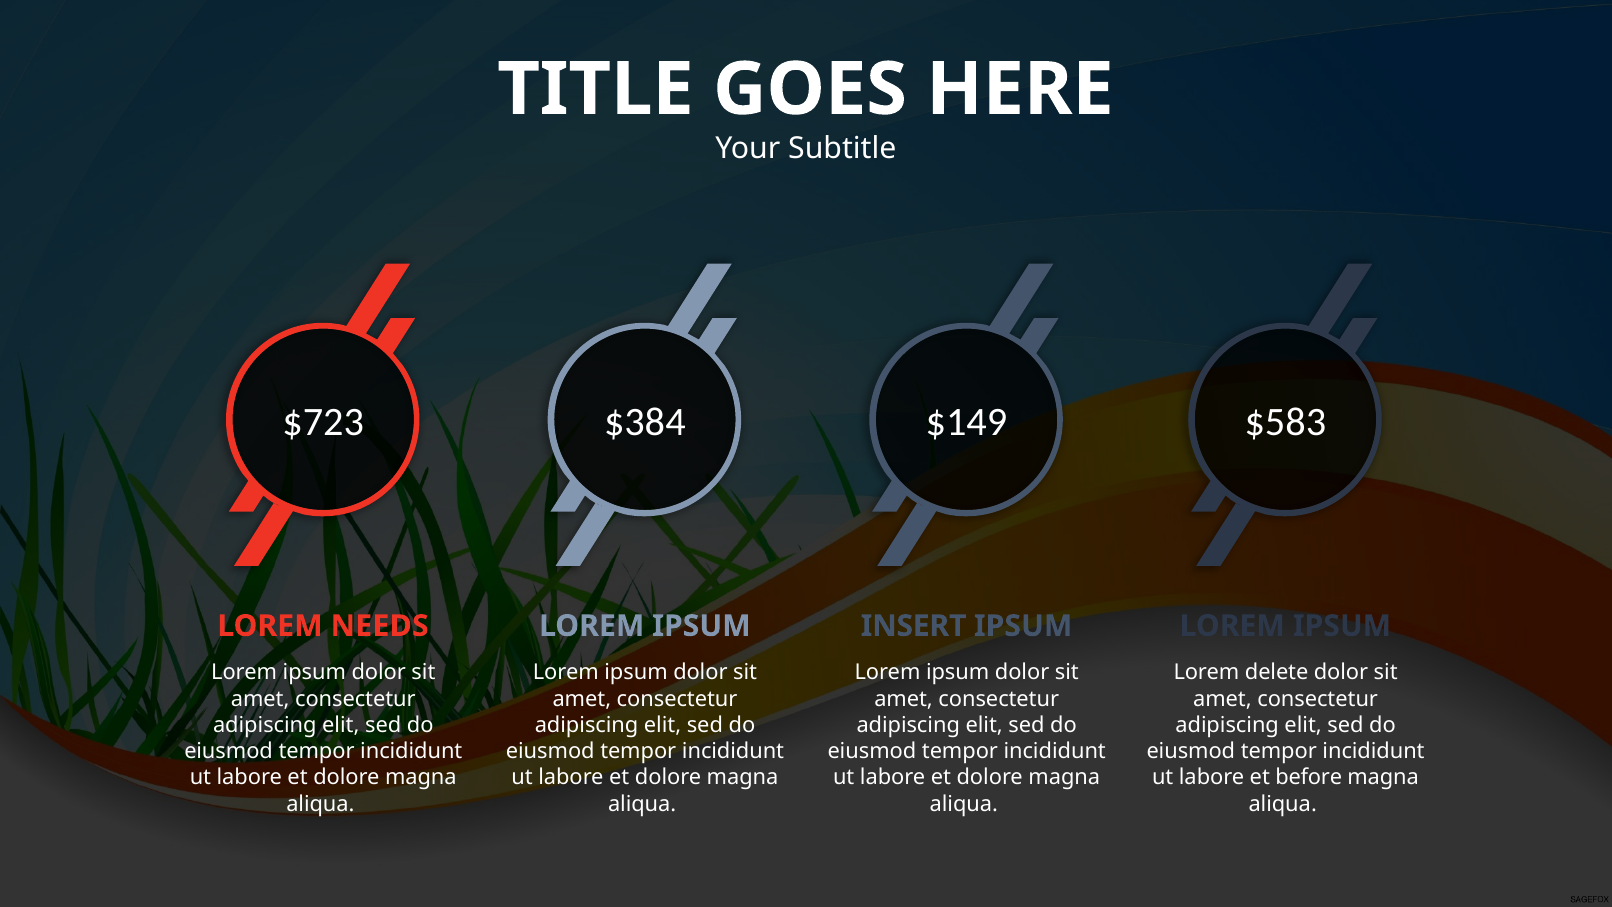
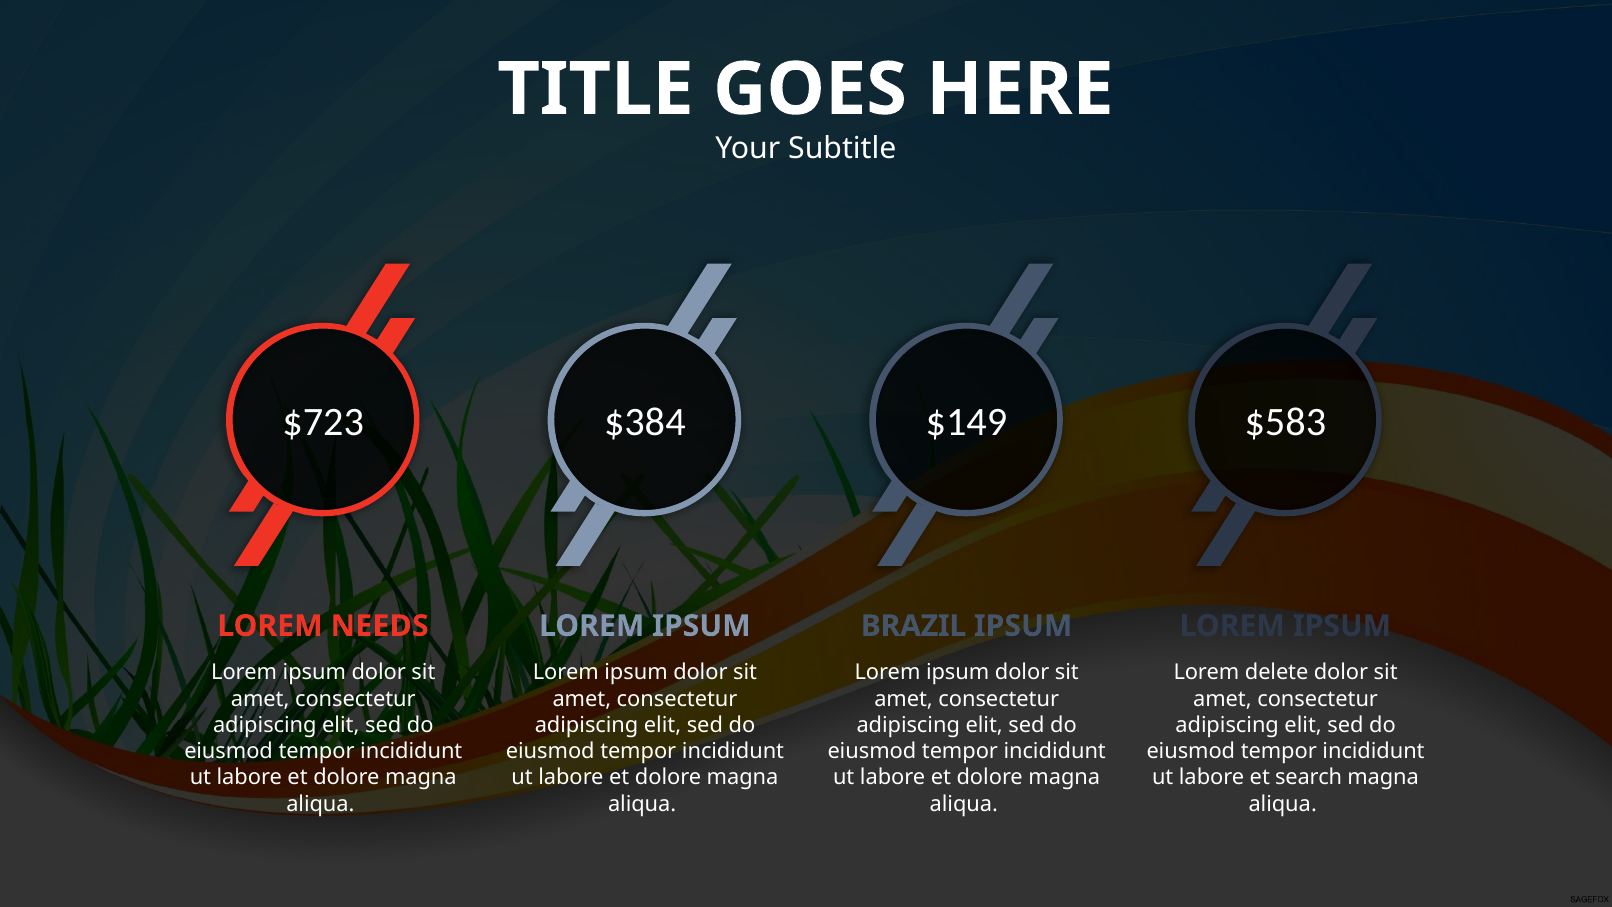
INSERT: INSERT -> BRAZIL (914, 626)
before: before -> search (1309, 777)
